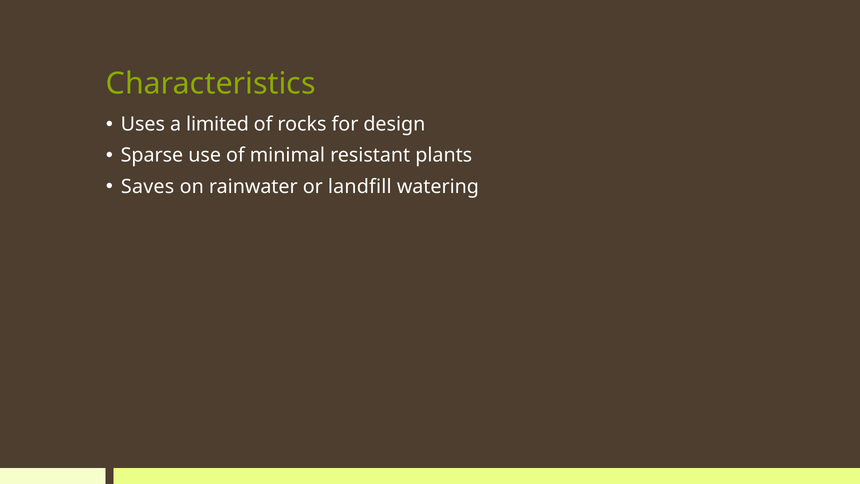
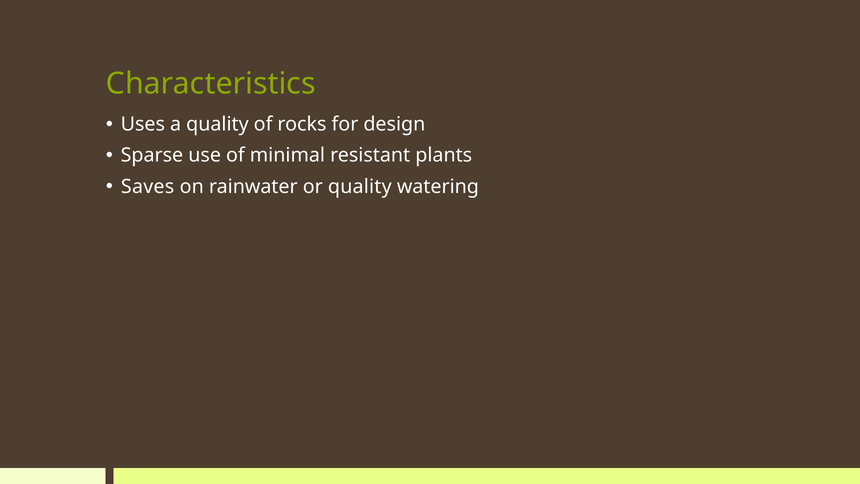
a limited: limited -> quality (217, 124)
or landfill: landfill -> quality (360, 186)
